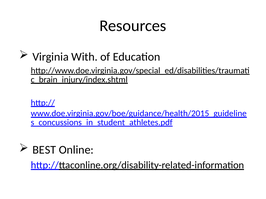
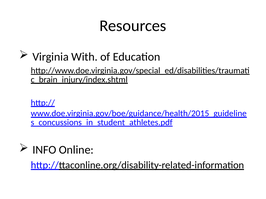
BEST: BEST -> INFO (44, 150)
